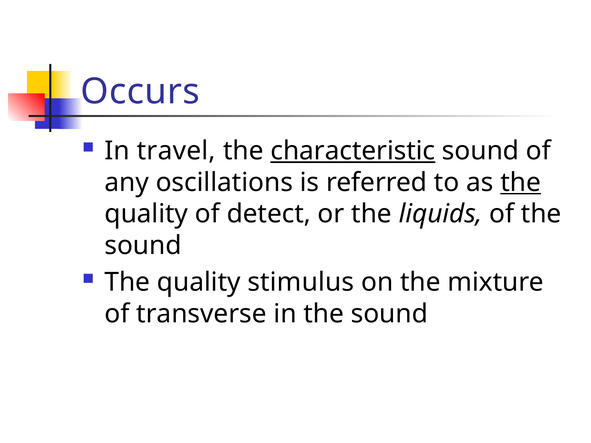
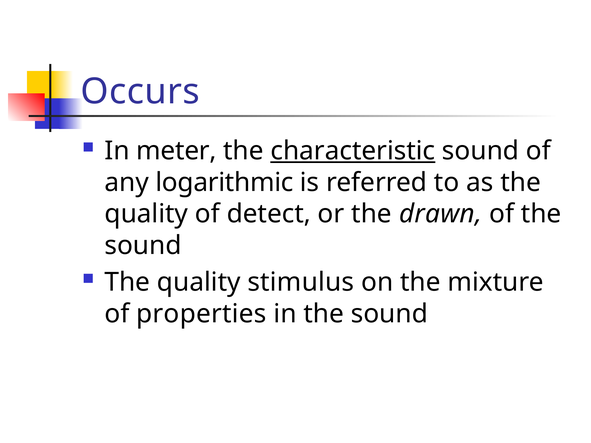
travel: travel -> meter (176, 151)
oscillations: oscillations -> logarithmic (224, 182)
the underline: present -> none (521, 182)
liquids: liquids -> drawn (440, 214)
transverse: transverse -> properties (201, 314)
